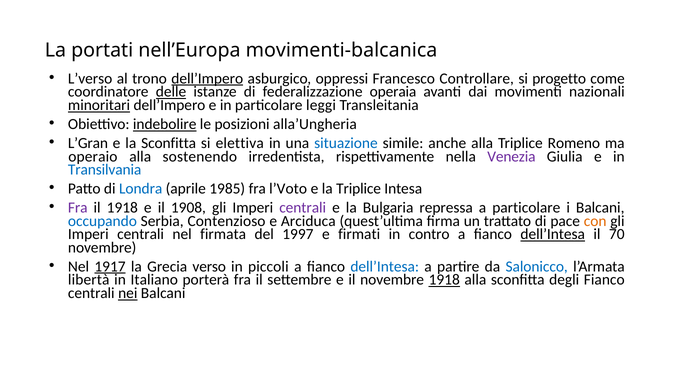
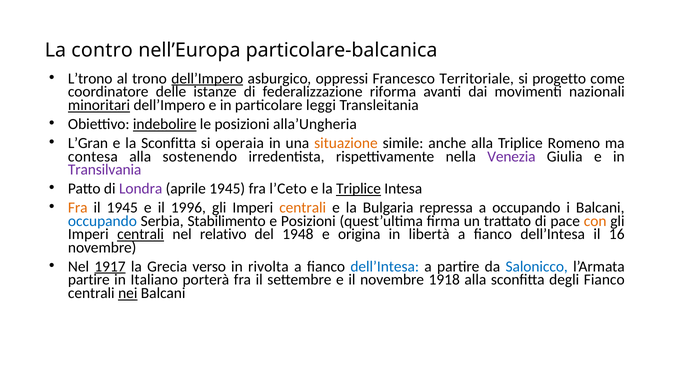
portati: portati -> contro (102, 50)
movimenti-balcanica: movimenti-balcanica -> particolare-balcanica (342, 50)
L’verso: L’verso -> L’trono (90, 78)
Controllare: Controllare -> Territoriale (477, 78)
delle underline: present -> none (171, 92)
operaia: operaia -> riforma (393, 92)
elettiva: elettiva -> operaia (240, 143)
situazione colour: blue -> orange (346, 143)
operaio: operaio -> contesa (93, 156)
Transilvania colour: blue -> purple (105, 170)
Londra colour: blue -> purple (141, 188)
aprile 1985: 1985 -> 1945 (227, 188)
l’Voto: l’Voto -> l’Ceto (288, 188)
Triplice underline: none -> present (359, 188)
Fra colour: purple -> orange (78, 207)
il 1918: 1918 -> 1945 (122, 207)
1908: 1908 -> 1996 (188, 207)
centrali colour: purple -> orange (303, 207)
a particolare: particolare -> occupando (526, 207)
Contenzioso: Contenzioso -> Stabilimento (227, 221)
e Arciduca: Arciduca -> Posizioni (308, 221)
centrali underline: none -> present (141, 234)
firmata: firmata -> relativo (223, 234)
1997: 1997 -> 1948 (298, 234)
firmati: firmati -> origina (359, 234)
contro: contro -> libertà (429, 234)
dell’Intesa underline: present -> none (553, 234)
70: 70 -> 16 (617, 234)
piccoli: piccoli -> rivolta (268, 266)
libertà: libertà -> partire (89, 280)
1918 underline: present -> none (444, 280)
